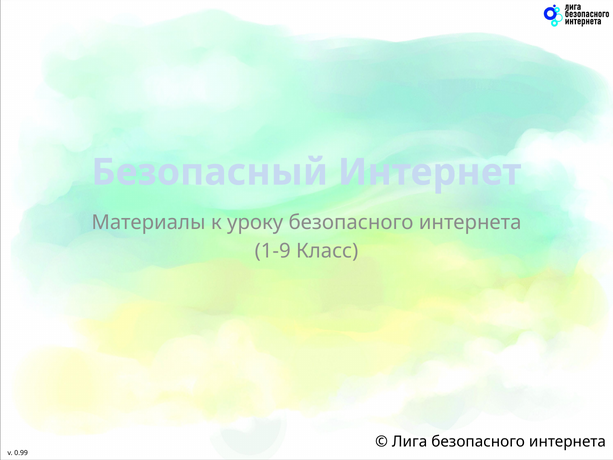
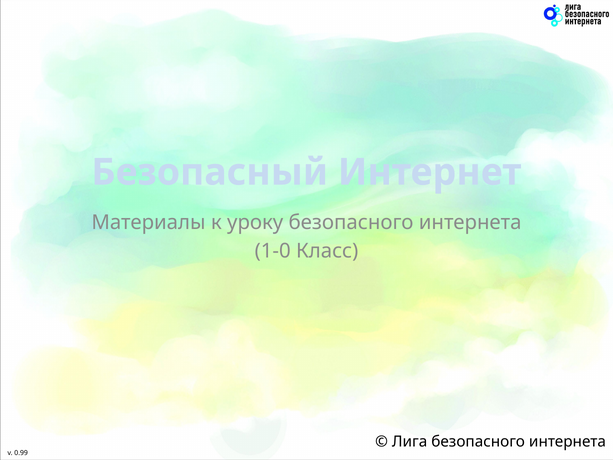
1-9: 1-9 -> 1-0 (273, 251)
